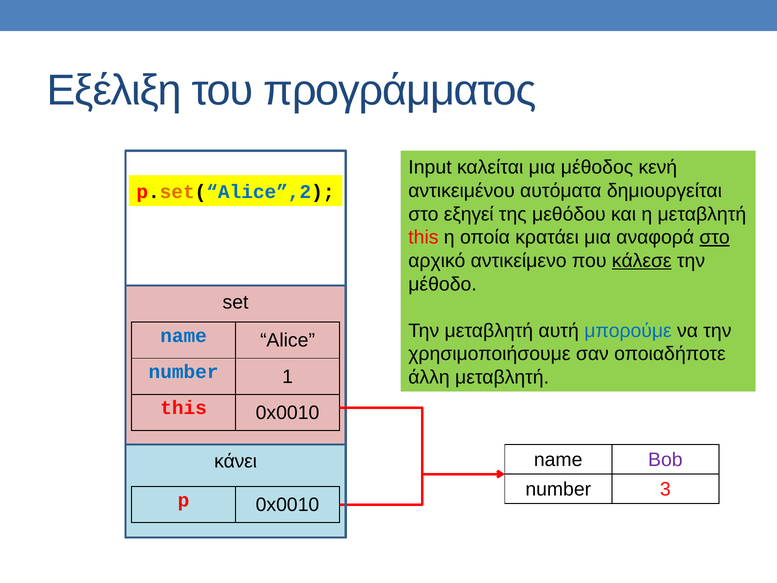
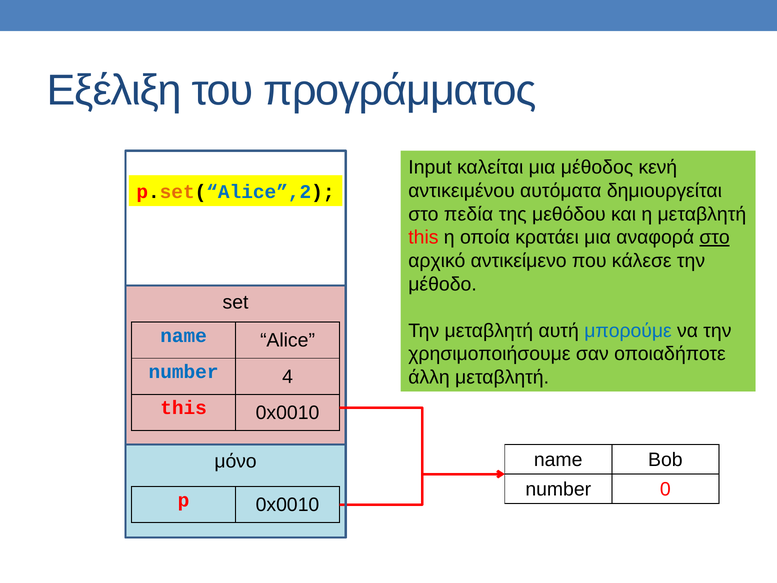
εξηγεί: εξηγεί -> πεδία (469, 214)
κάλεσε underline: present -> none (642, 261)
1: 1 -> 4 (288, 376)
Bob colour: purple -> black (665, 459)
κάνει: κάνει -> μόνο (236, 461)
3: 3 -> 0 (665, 489)
